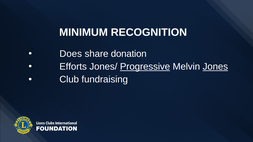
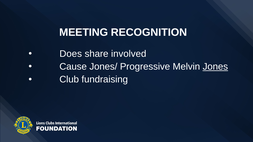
MINIMUM: MINIMUM -> MEETING (84, 32)
donation: donation -> involved (129, 54)
Efforts: Efforts -> Cause (73, 67)
Progressive underline: present -> none (145, 67)
